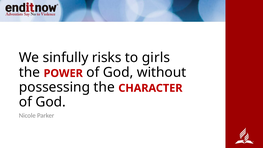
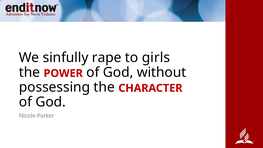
risks: risks -> rape (107, 58)
